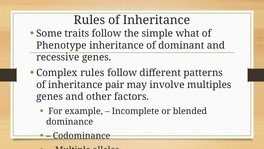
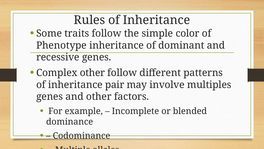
simple what: what -> color (188, 33)
Complex rules: rules -> other (92, 73)
